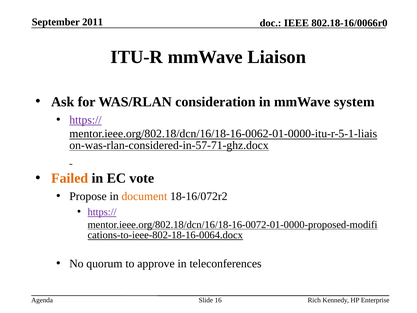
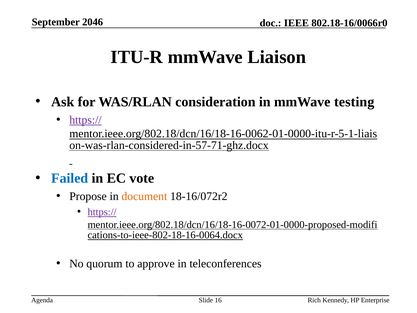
2011: 2011 -> 2046 (93, 22)
system: system -> testing (354, 102)
Failed colour: orange -> blue (70, 178)
